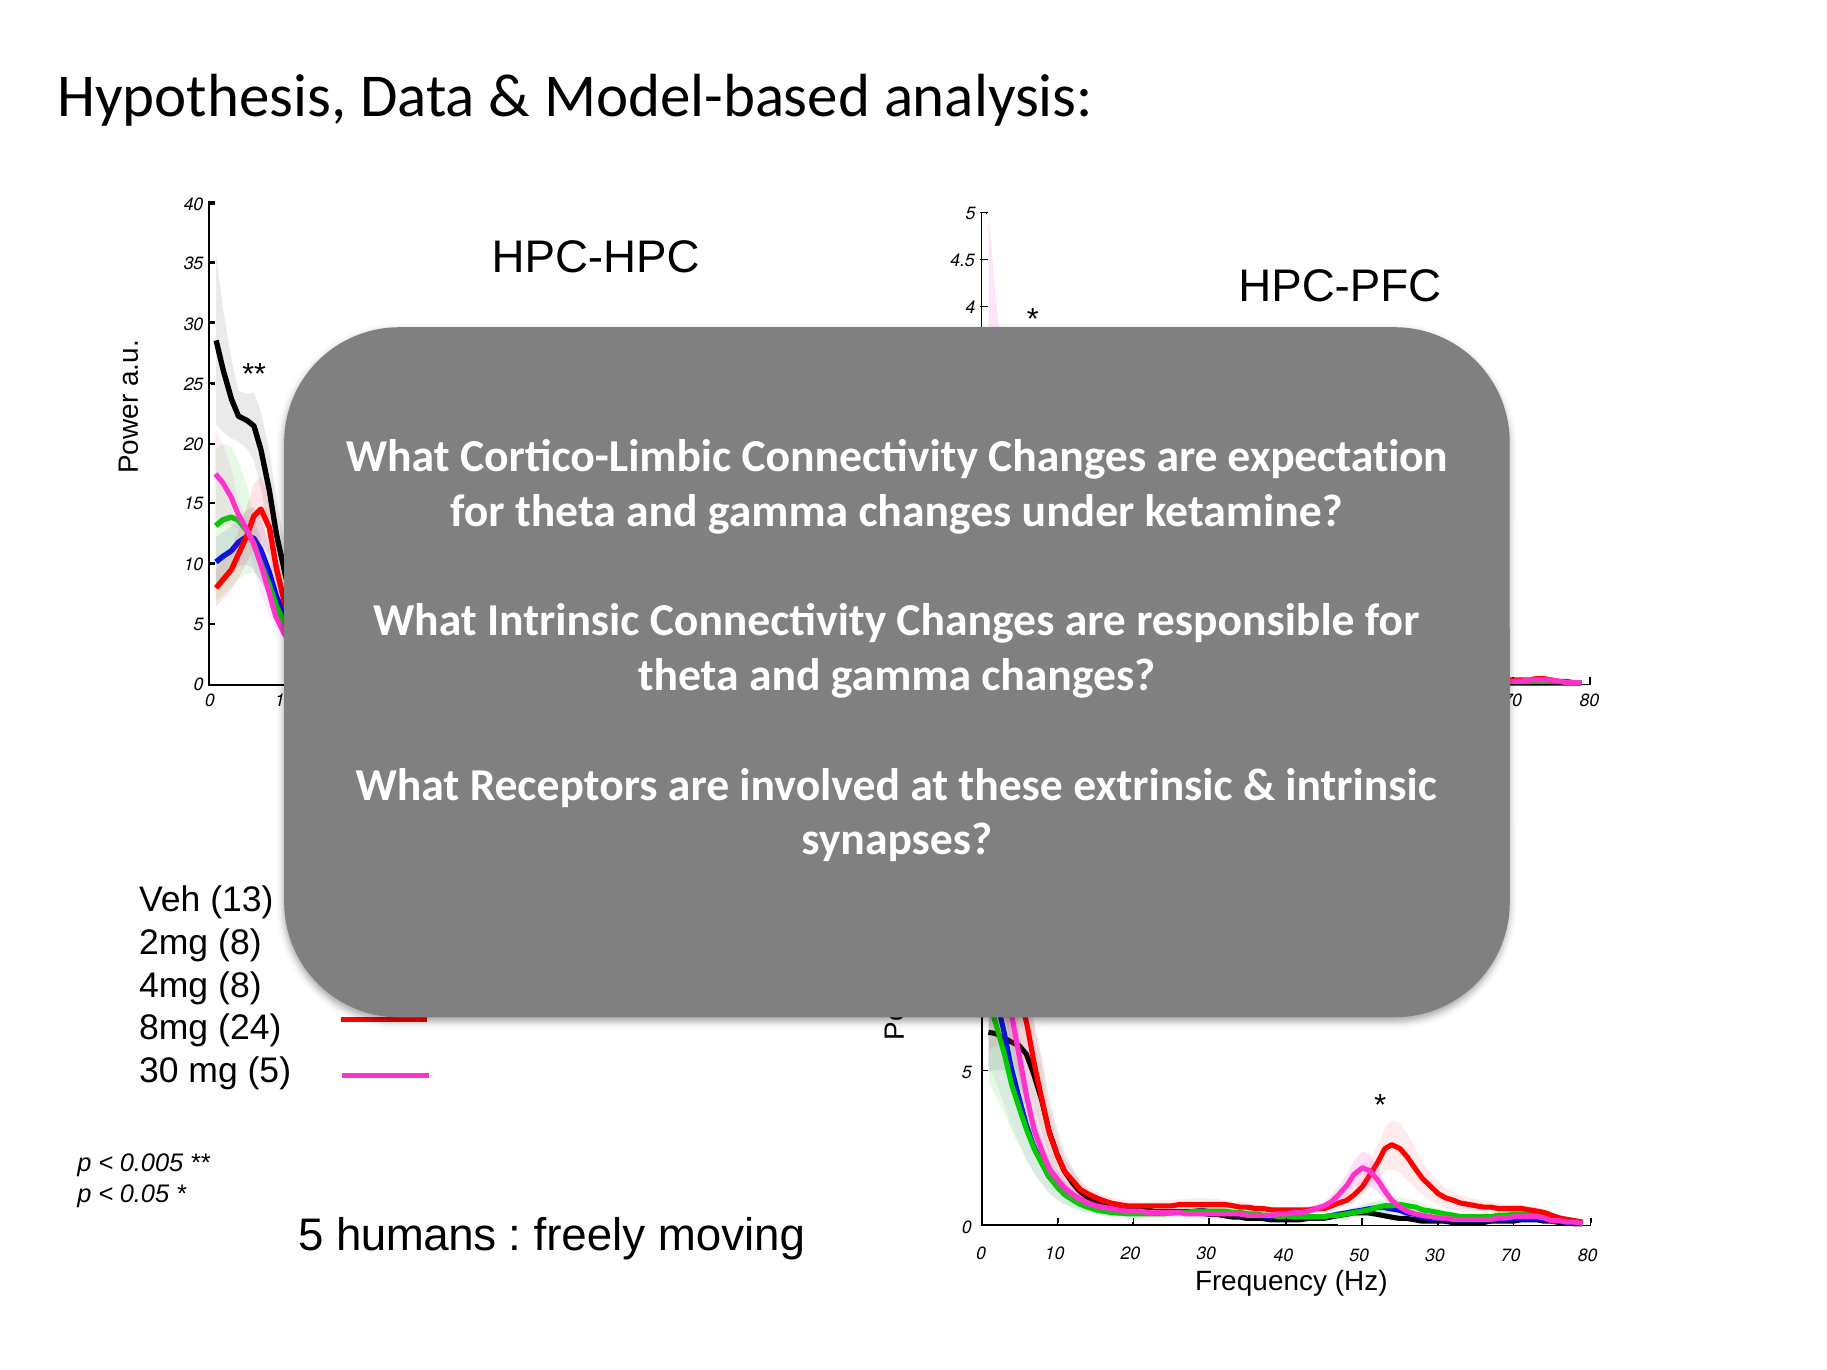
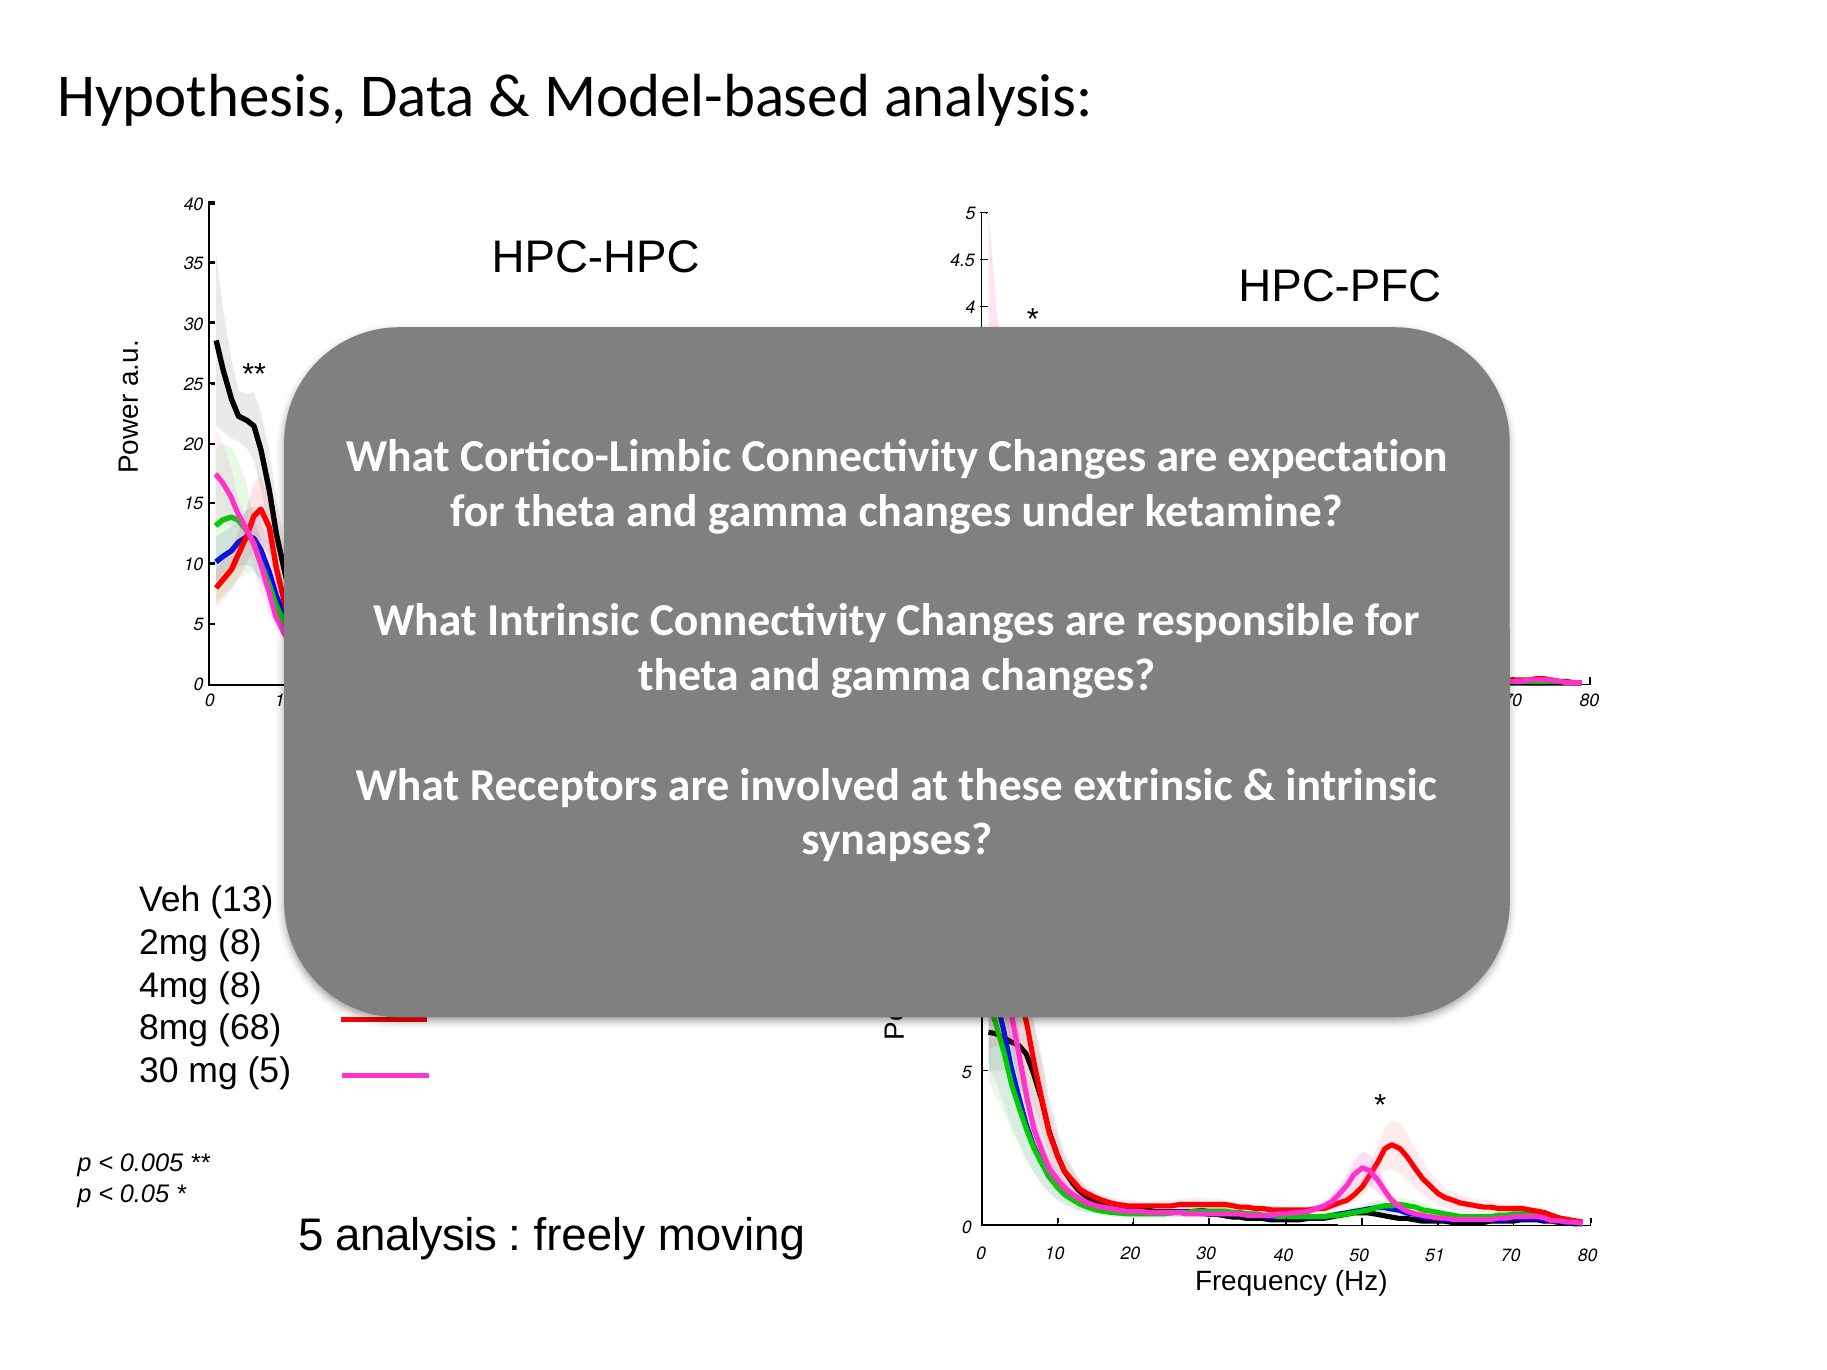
24: 24 -> 68 (250, 1028)
5 humans: humans -> analysis (416, 1236)
50 30: 30 -> 51 (1435, 1256)
